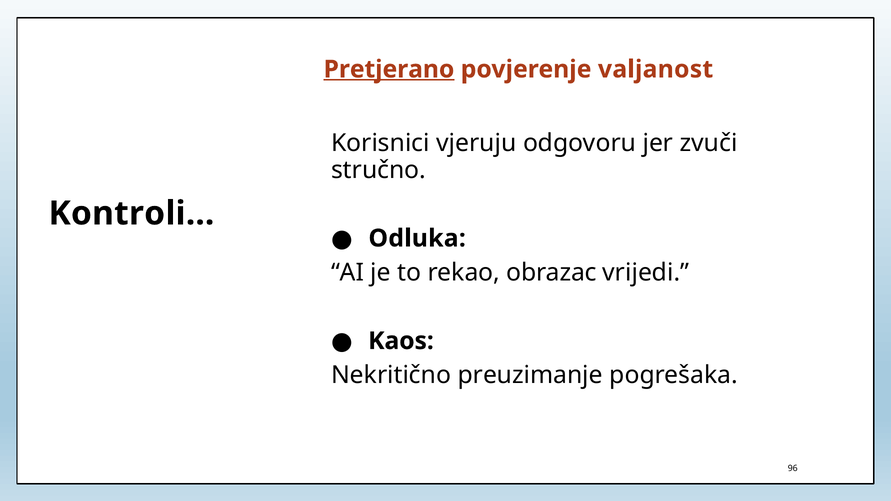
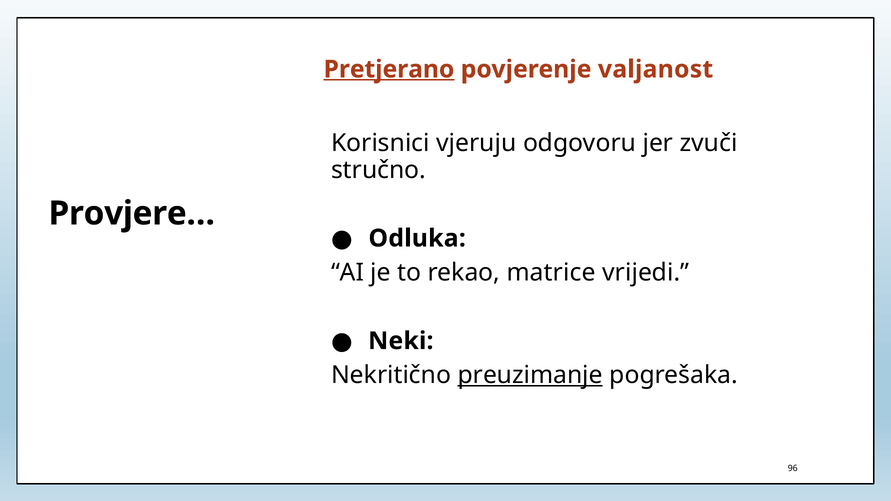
Kontroli…: Kontroli… -> Provjere… (132, 214)
obrazac: obrazac -> matrice (551, 273)
Kaos: Kaos -> Neki (401, 341)
preuzimanje underline: none -> present (530, 375)
